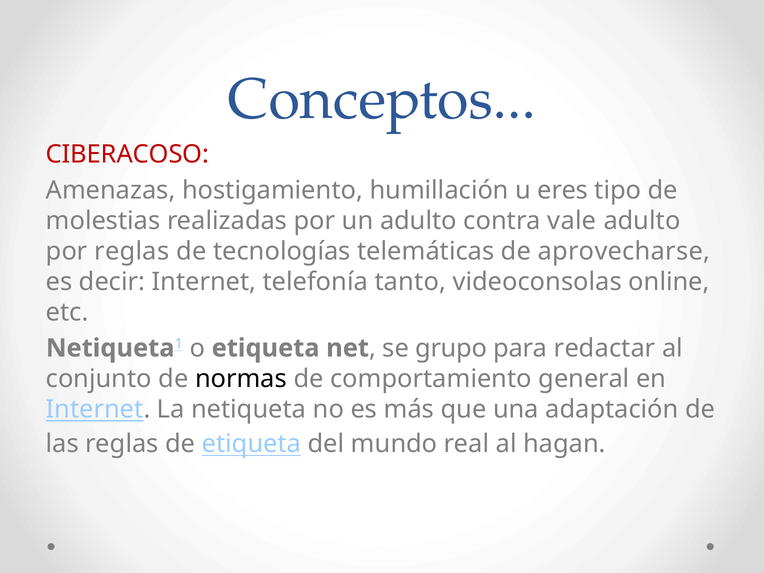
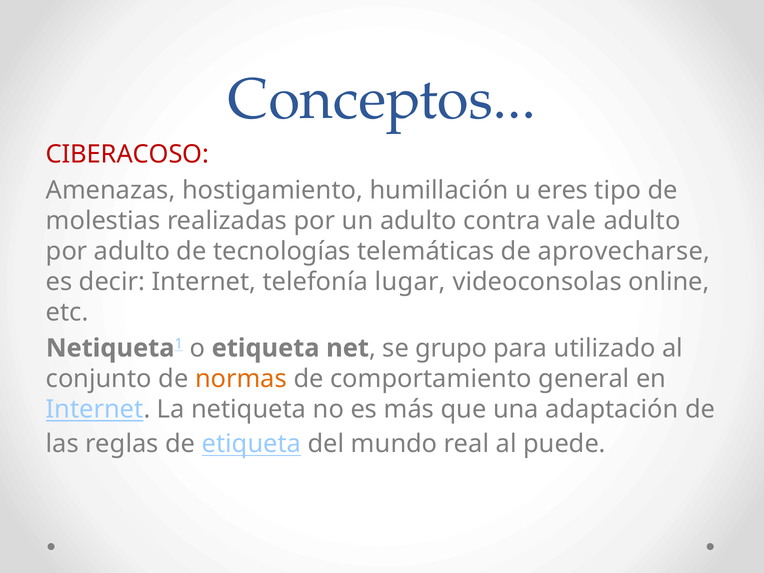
por reglas: reglas -> adulto (132, 251)
tanto: tanto -> lugar (410, 282)
redactar: redactar -> utilizado (605, 348)
normas colour: black -> orange (241, 379)
hagan: hagan -> puede (564, 444)
